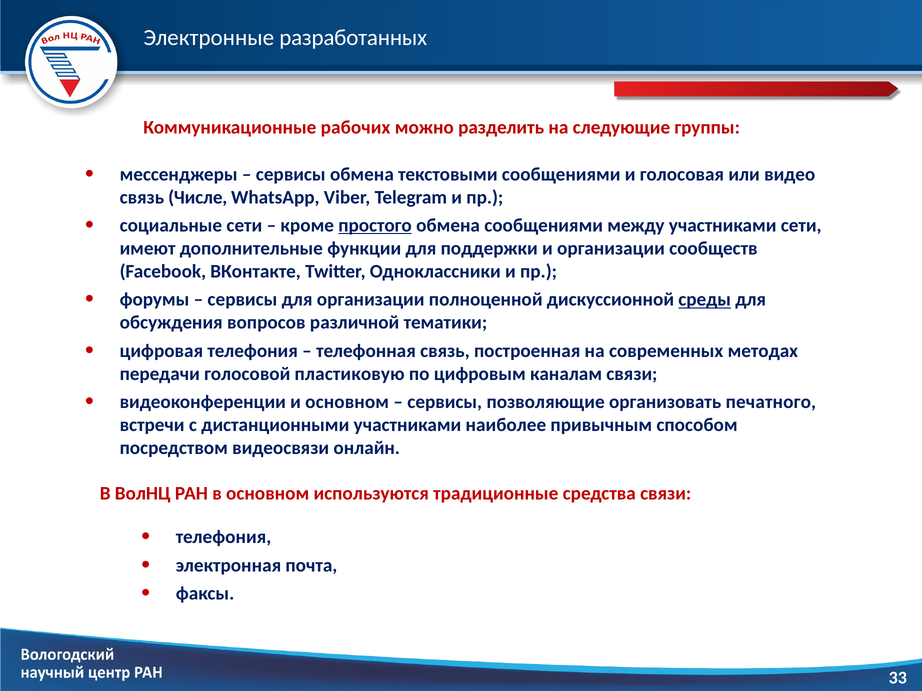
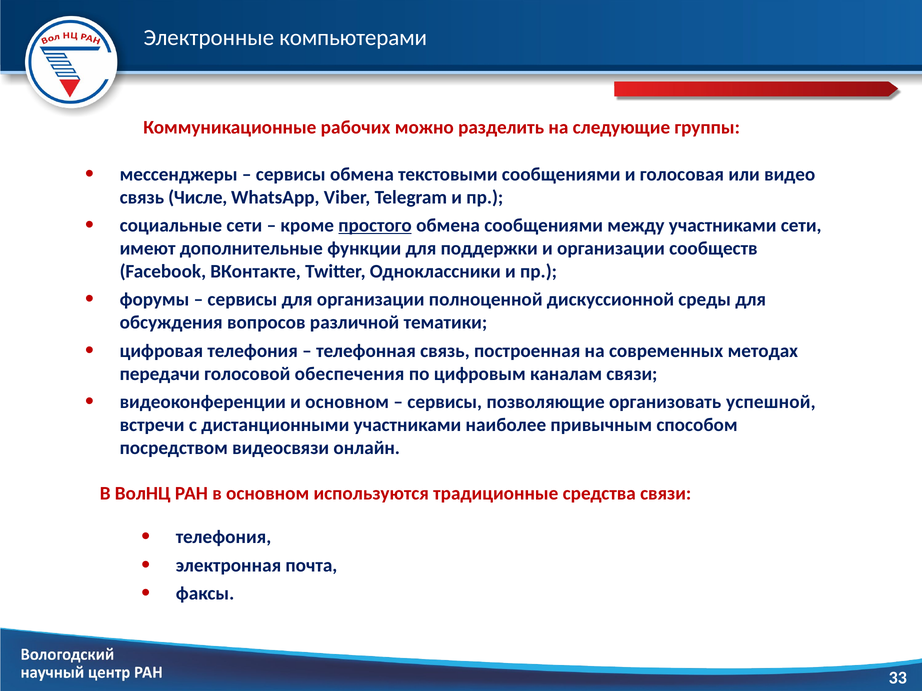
разработанных: разработанных -> компьютерами (353, 38)
среды underline: present -> none (705, 300)
пластиковую: пластиковую -> обеспечения (350, 374)
печатного: печатного -> успешной (771, 402)
